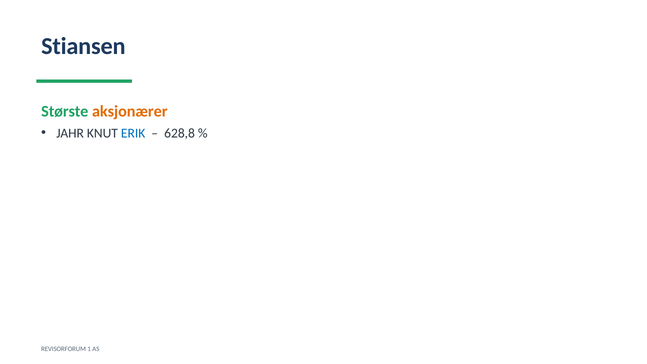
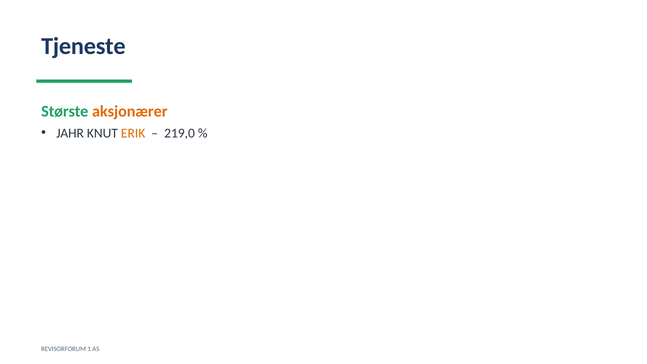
Stiansen: Stiansen -> Tjeneste (83, 46)
ERIK colour: blue -> orange (133, 133)
628,8: 628,8 -> 219,0 (180, 133)
